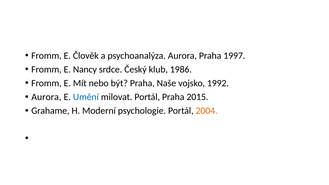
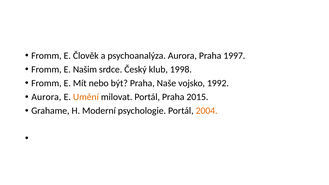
Nancy: Nancy -> Našim (85, 69)
1986: 1986 -> 1998 (181, 69)
Umění colour: blue -> orange (86, 97)
